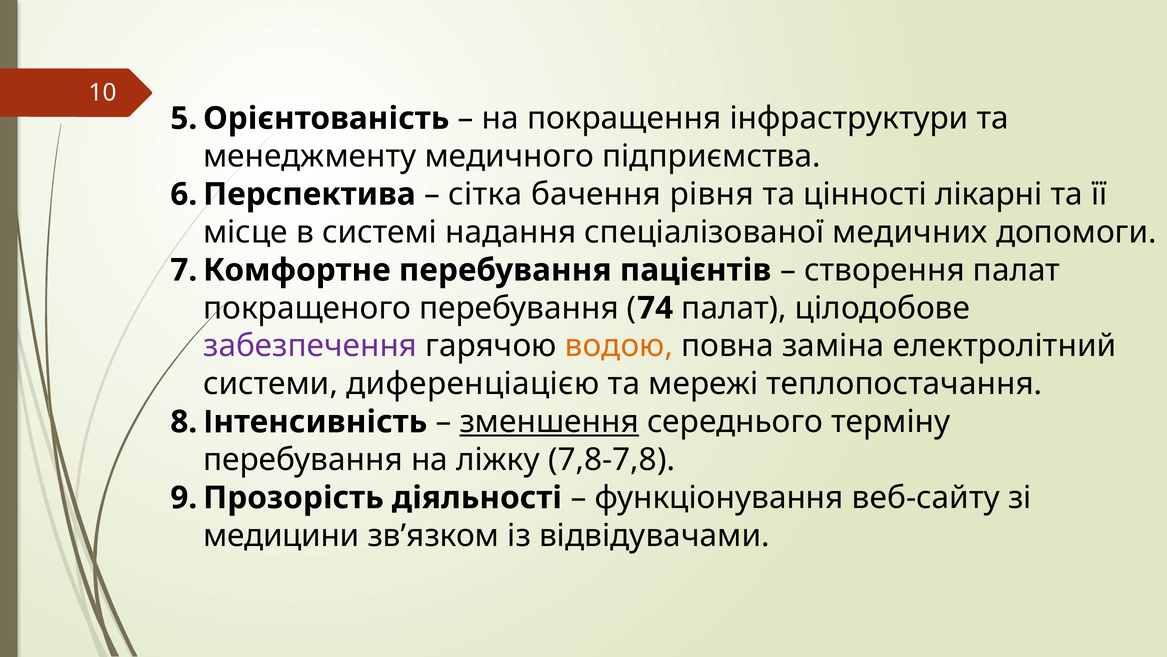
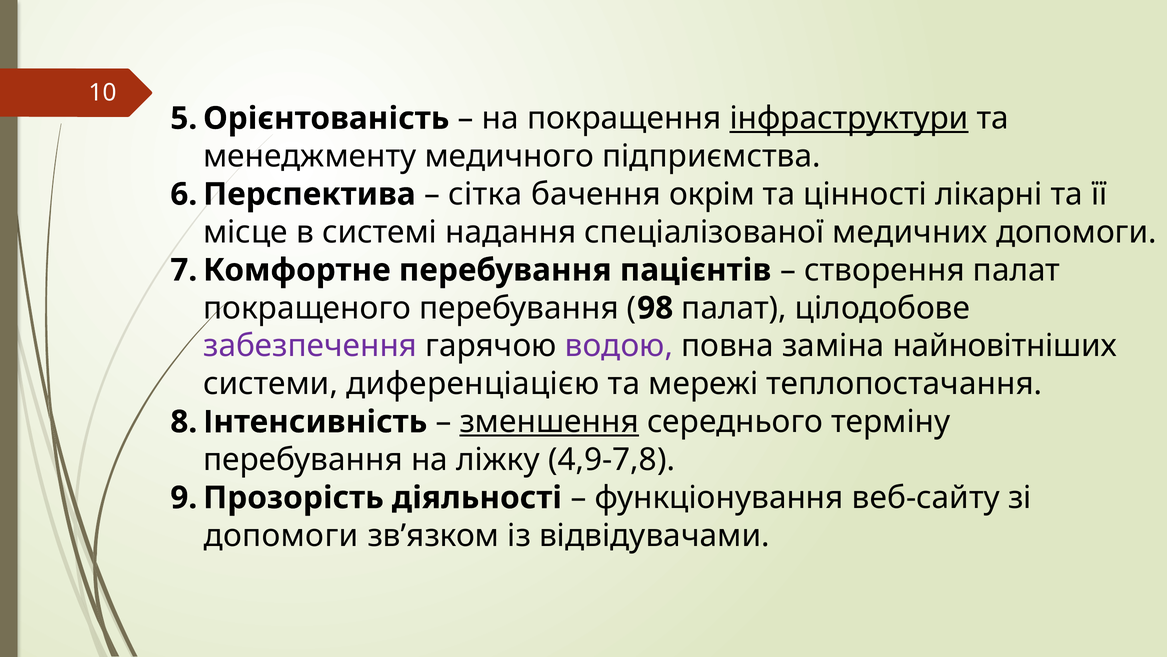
інфраструктури underline: none -> present (849, 118)
рівня: рівня -> окрім (712, 194)
74: 74 -> 98 (655, 308)
водою colour: orange -> purple (619, 346)
електролітний: електролітний -> найновітніших (1005, 346)
7,8-7,8: 7,8-7,8 -> 4,9-7,8 (612, 459)
медицини: медицини -> допомоги (281, 535)
